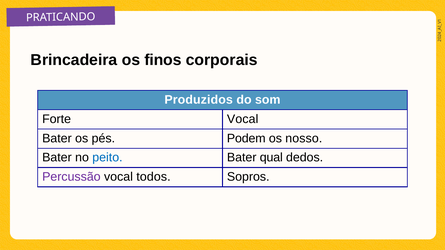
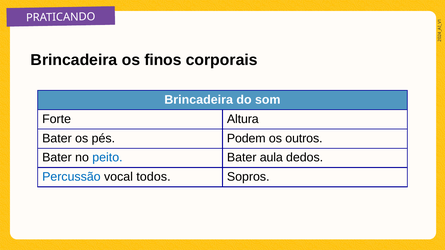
Produzidos: Produzidos -> Brincadeira (199, 100)
Forte Vocal: Vocal -> Altura (243, 119)
nosso: nosso -> outros (304, 138)
qual: qual -> aula (271, 158)
Percussão colour: purple -> blue (71, 177)
